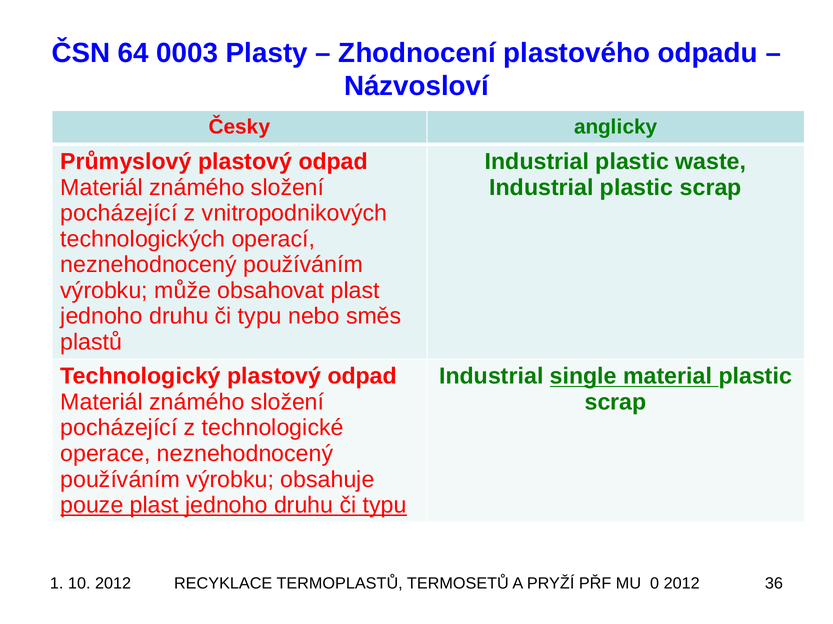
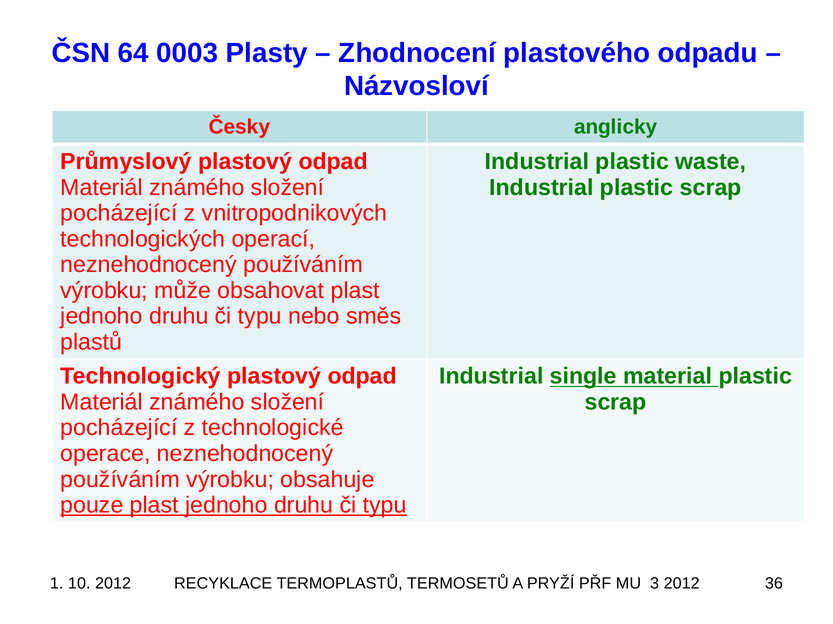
0: 0 -> 3 (655, 584)
